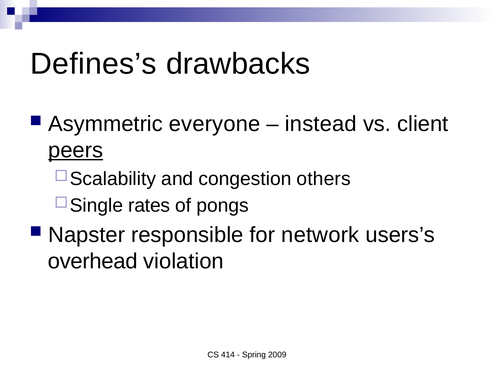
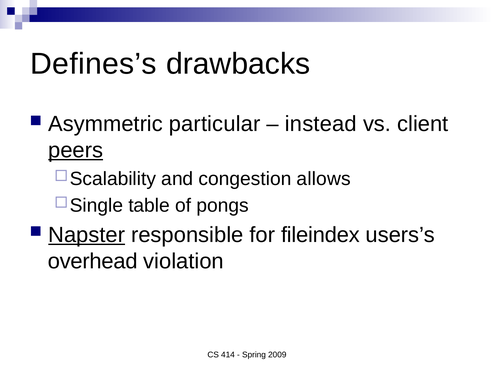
everyone: everyone -> particular (215, 124)
others: others -> allows (324, 179)
rates: rates -> table (149, 206)
Napster underline: none -> present (87, 235)
network: network -> fileindex (320, 235)
